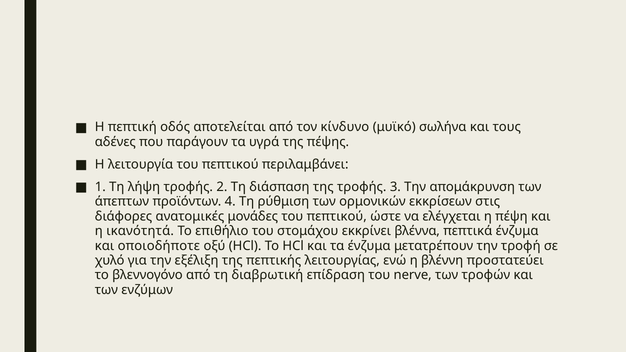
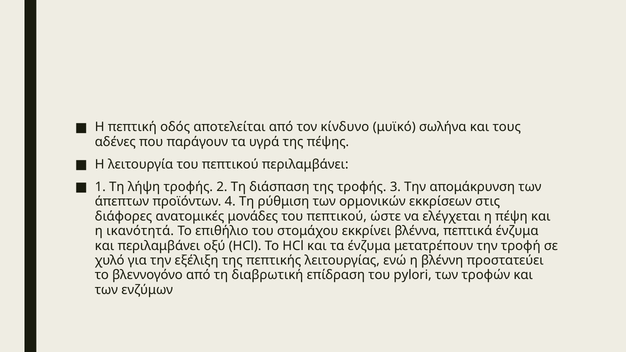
και οποιοδήποτε: οποιοδήποτε -> περιλαμβάνει (159, 246)
nerve: nerve -> pylori (413, 275)
